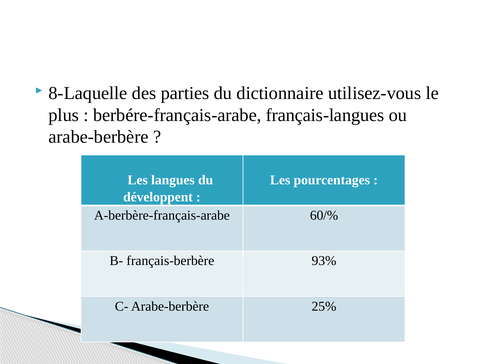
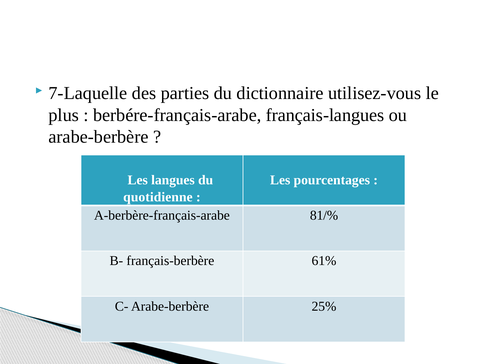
8-Laquelle: 8-Laquelle -> 7-Laquelle (88, 93)
développent: développent -> quotidienne (158, 197)
60/%: 60/% -> 81/% (324, 216)
93%: 93% -> 61% (324, 261)
